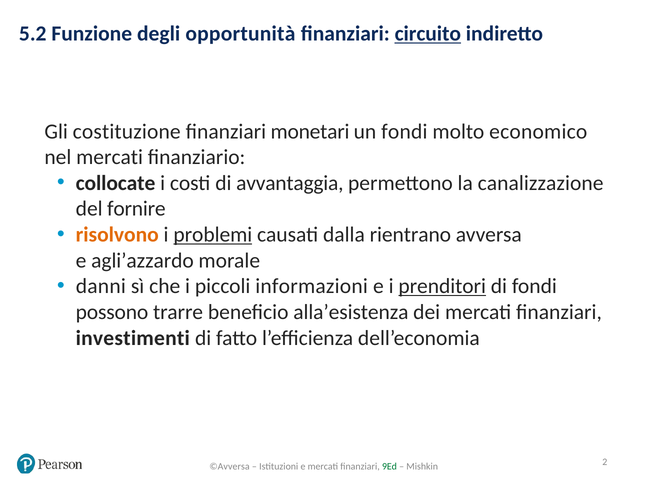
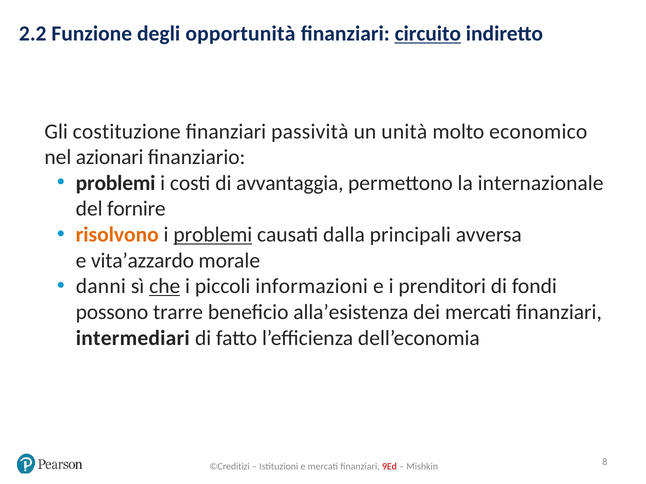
5.2: 5.2 -> 2.2 (33, 34)
monetari: monetari -> passività (310, 132)
un fondi: fondi -> unità (404, 132)
nel mercati: mercati -> azionari (110, 157)
collocate: collocate -> problemi (116, 183)
canalizzazione: canalizzazione -> internazionale (541, 183)
rientrano: rientrano -> principali (410, 235)
agli’azzardo: agli’azzardo -> vita’azzardo (143, 261)
che underline: none -> present (165, 287)
prenditori underline: present -> none (442, 287)
investimenti: investimenti -> intermediari (133, 338)
©Avversa: ©Avversa -> ©Creditizi (230, 467)
9Ed colour: green -> red (389, 467)
2: 2 -> 8 (605, 462)
